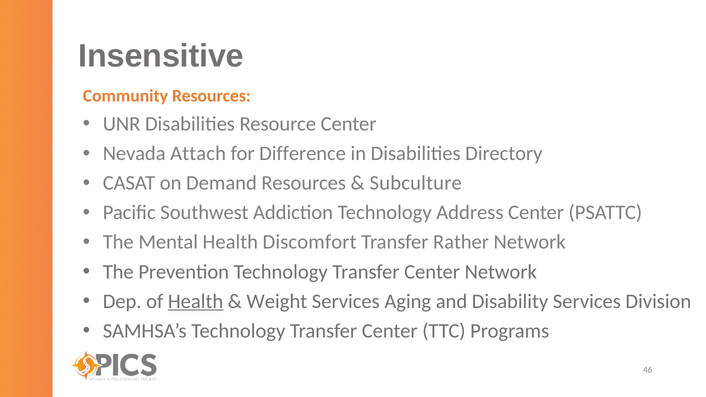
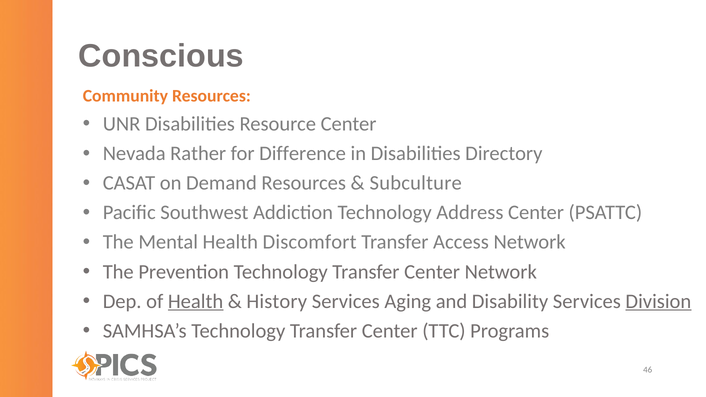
Insensitive: Insensitive -> Conscious (161, 56)
Attach: Attach -> Rather (198, 154)
Rather: Rather -> Access (461, 242)
Weight: Weight -> History (277, 301)
Division underline: none -> present (658, 301)
